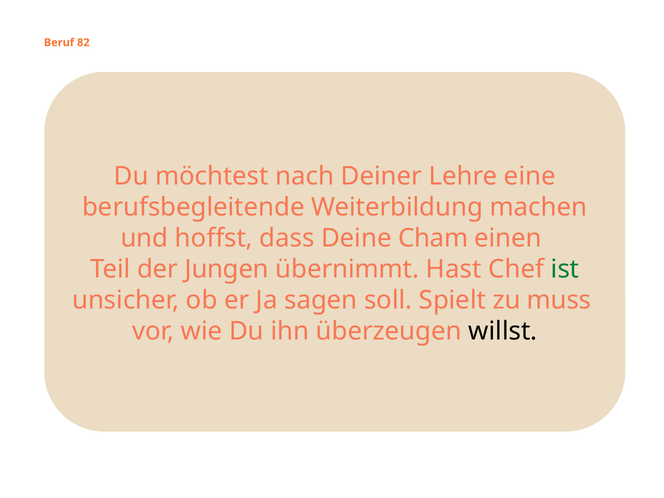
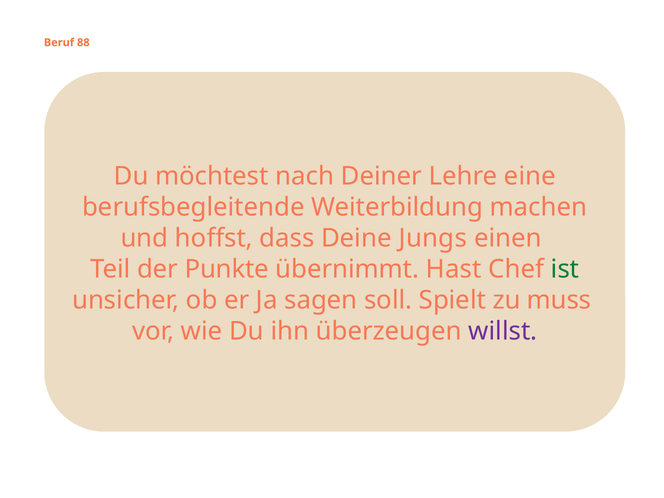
82: 82 -> 88 (83, 43)
Cham: Cham -> Jungs (433, 238)
Jungen: Jungen -> Punkte (227, 269)
willst colour: black -> purple (503, 331)
